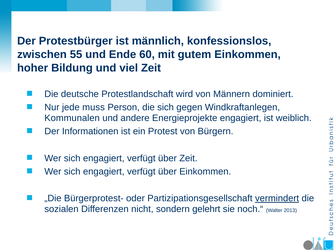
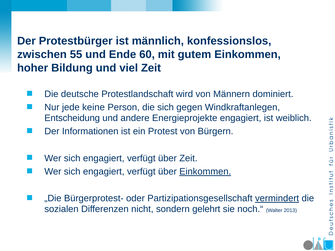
muss: muss -> keine (94, 108)
Kommunalen: Kommunalen -> Entscheidung (72, 118)
Einkommen underline: none -> present (205, 172)
